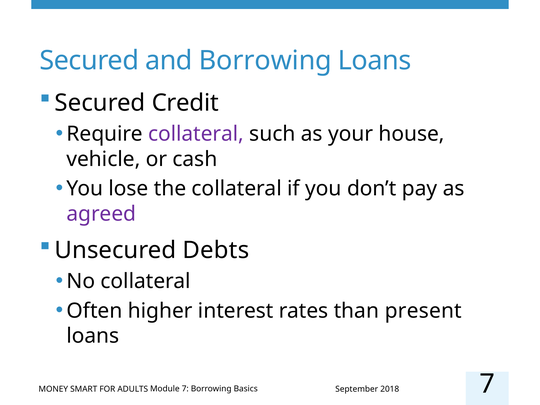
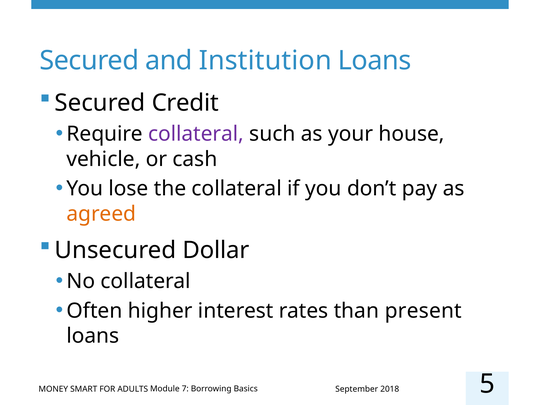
and Borrowing: Borrowing -> Institution (265, 61)
agreed colour: purple -> orange (101, 214)
Debts: Debts -> Dollar (216, 250)
7: 7 -> 5 (487, 384)
